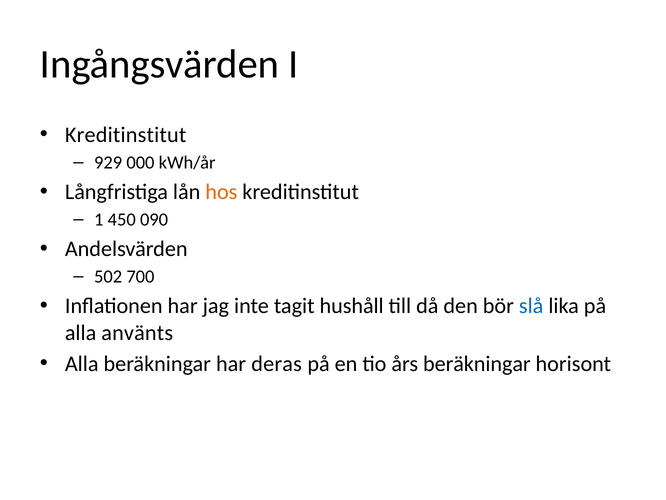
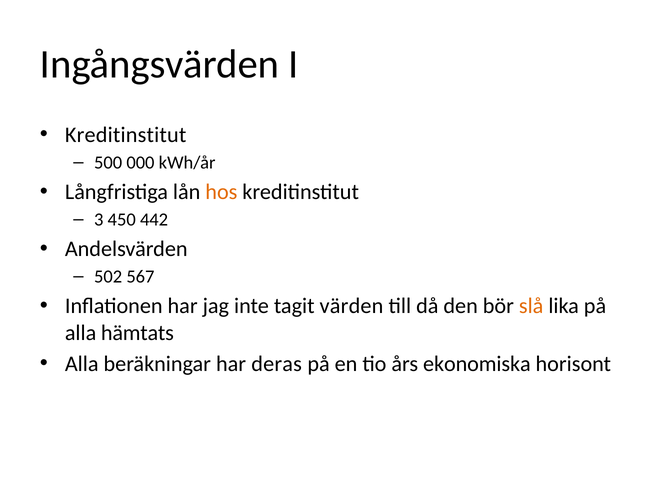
929: 929 -> 500 (108, 163)
1: 1 -> 3 (99, 220)
090: 090 -> 442 (154, 220)
700: 700 -> 567 (140, 277)
hushåll: hushåll -> värden (352, 306)
slå colour: blue -> orange (531, 306)
använts: använts -> hämtats (137, 332)
års beräkningar: beräkningar -> ekonomiska (477, 363)
